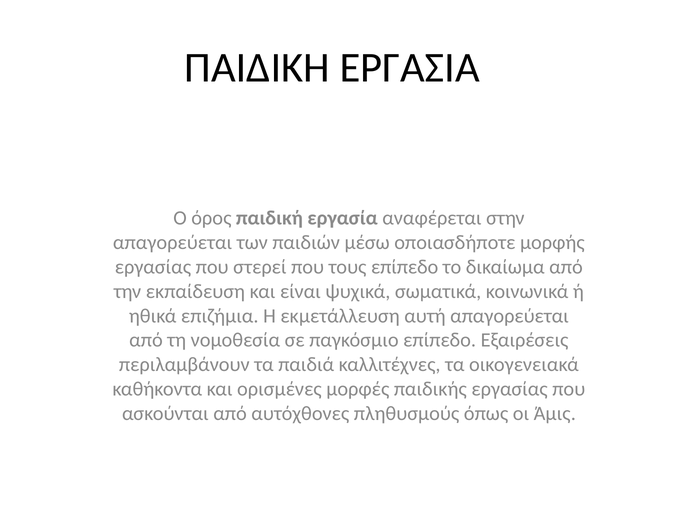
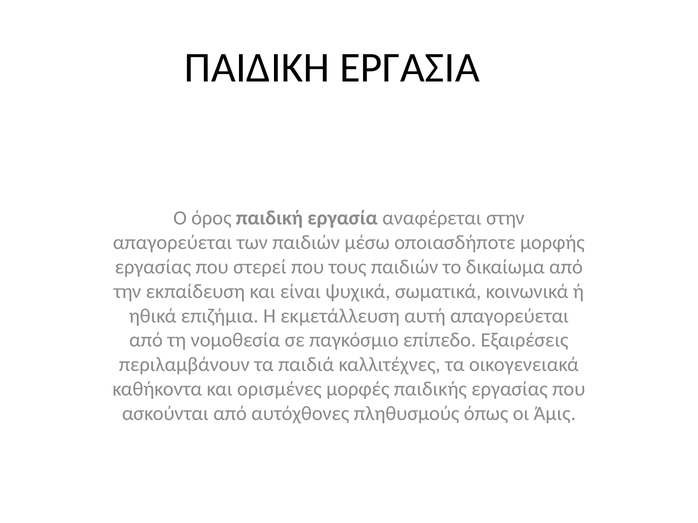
τους επίπεδο: επίπεδο -> παιδιών (405, 267)
